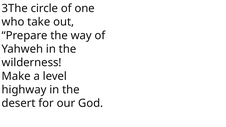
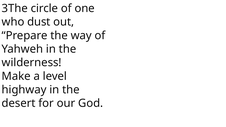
take: take -> dust (39, 22)
